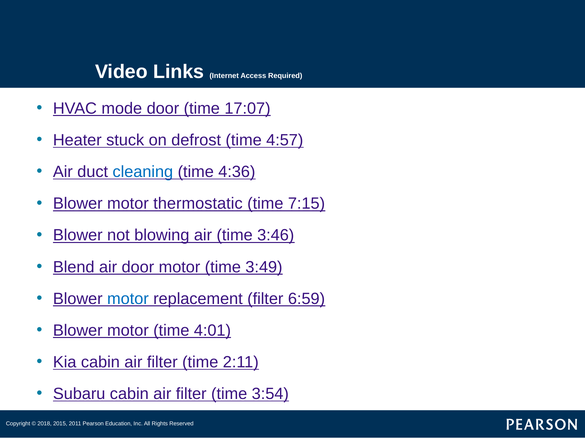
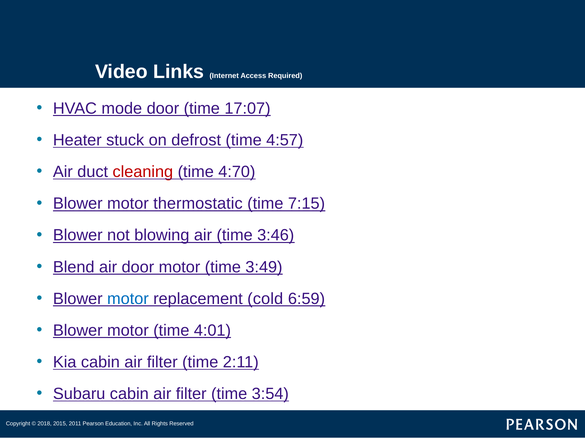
cleaning colour: blue -> red (143, 172)
4:36: 4:36 -> 4:70 (237, 172)
replacement filter: filter -> cold (265, 299)
